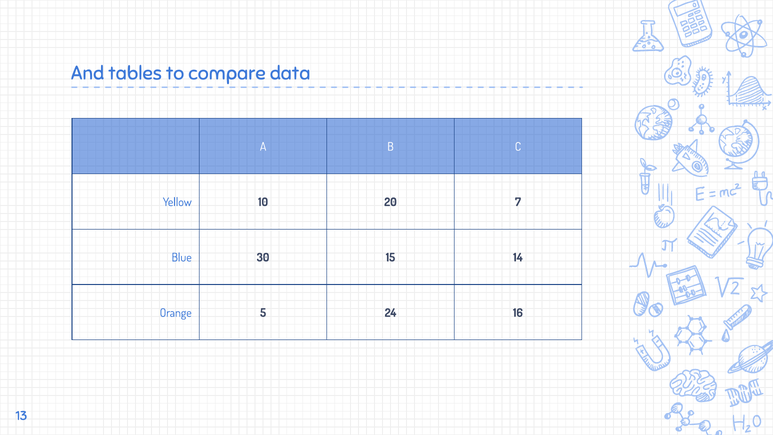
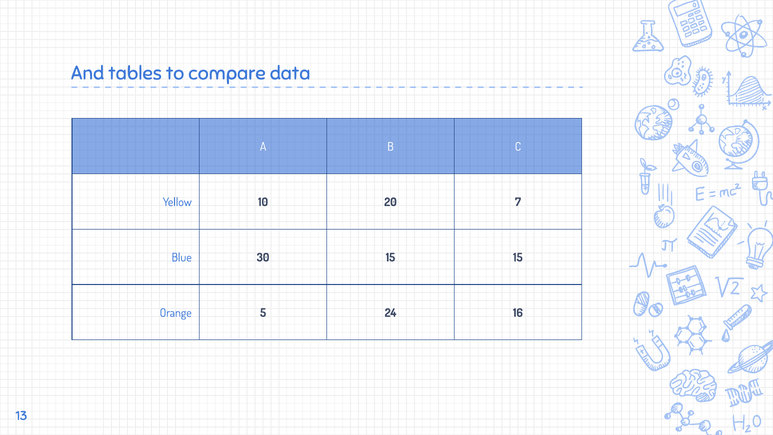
15 14: 14 -> 15 (518, 257)
